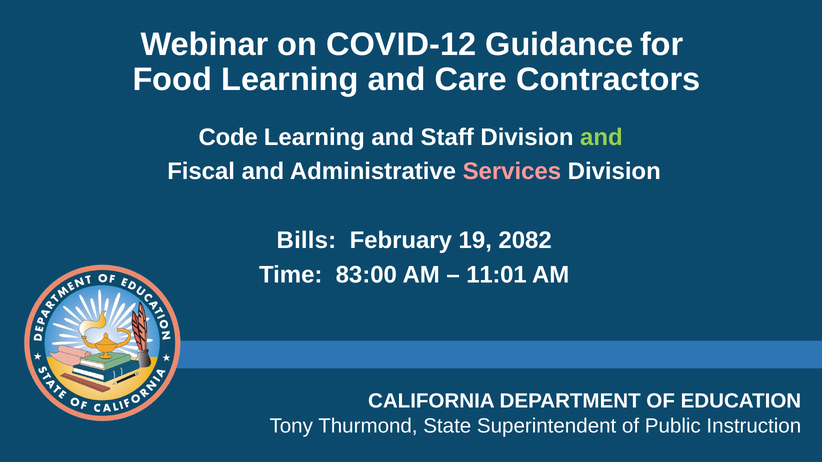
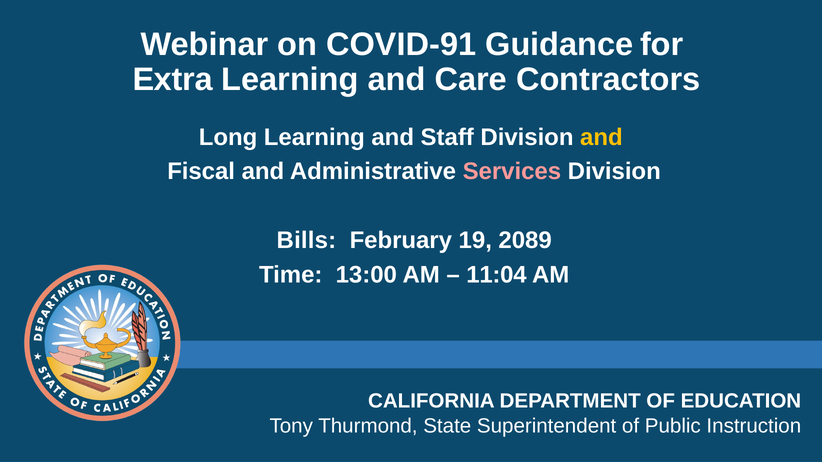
COVID-12: COVID-12 -> COVID-91 (401, 44)
Food: Food -> Extra (173, 80)
Code: Code -> Long (228, 137)
and colour: light green -> yellow (601, 137)
2082: 2082 -> 2089 (525, 240)
83:00: 83:00 -> 13:00 (366, 275)
11:01: 11:01 -> 11:04 (496, 275)
